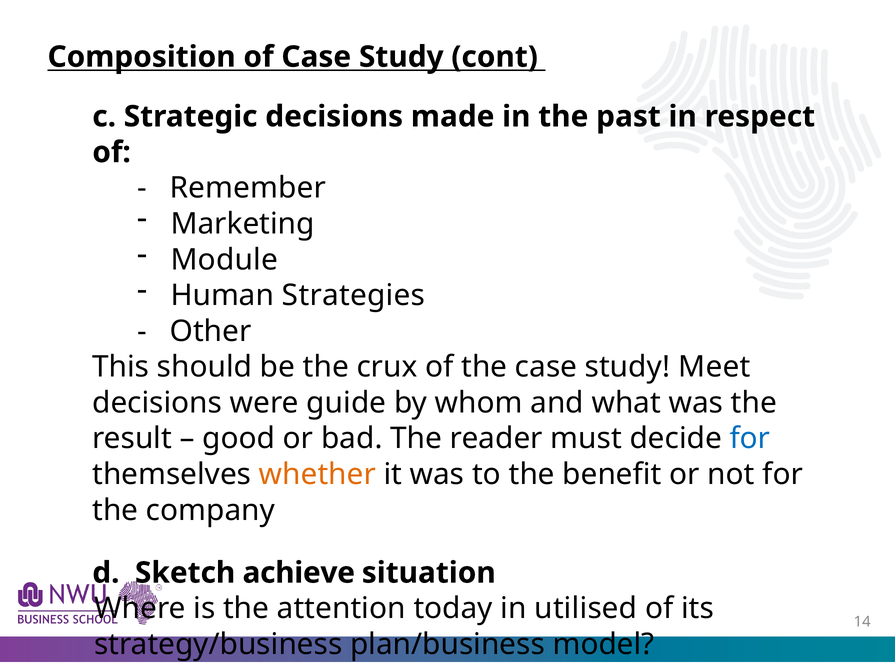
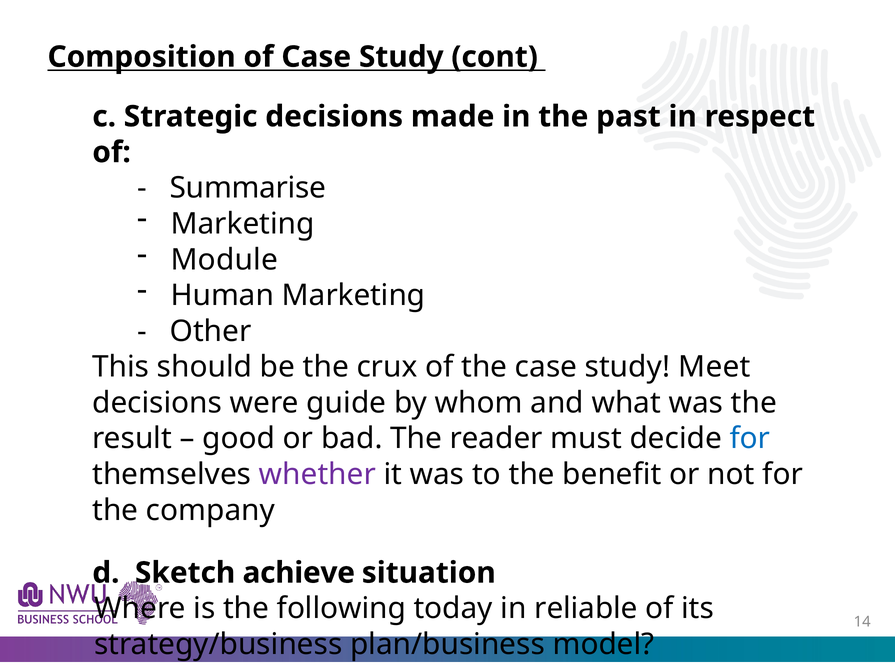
Remember: Remember -> Summarise (248, 188)
Human Strategies: Strategies -> Marketing (354, 296)
whether colour: orange -> purple (317, 475)
attention: attention -> following (341, 609)
utilised: utilised -> reliable (586, 609)
